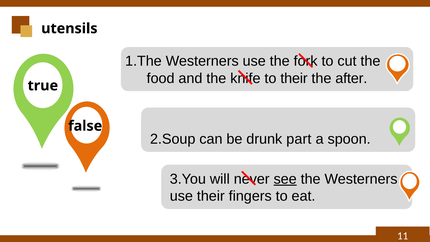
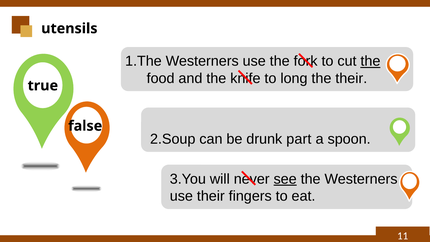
the underline: none -> present (370, 61)
to their: their -> long (294, 78)
the after: after -> their (351, 78)
